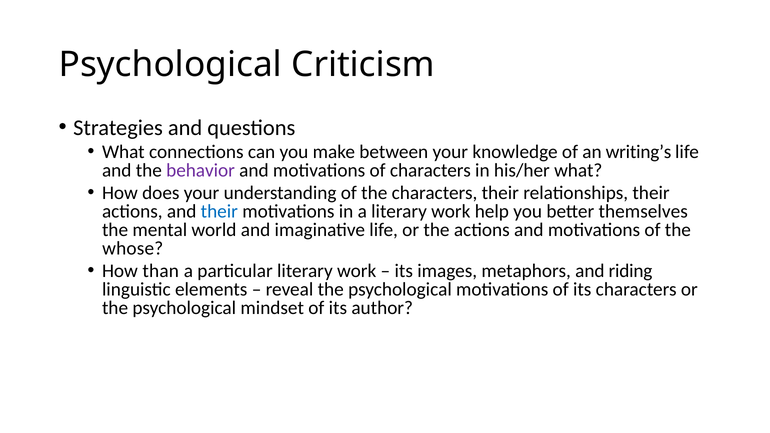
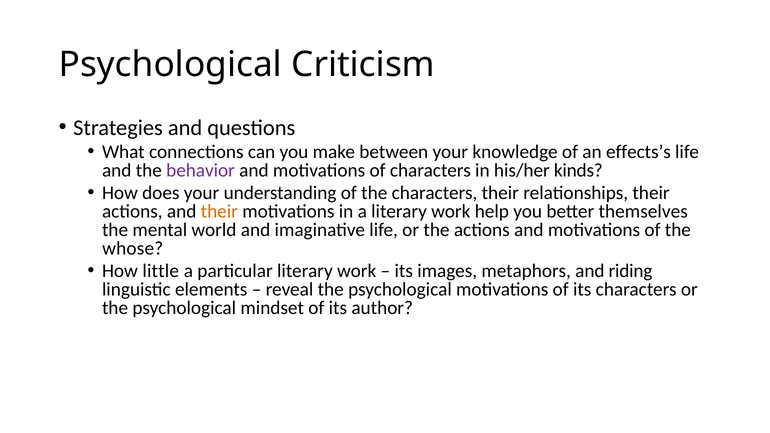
writing’s: writing’s -> effects’s (638, 152)
his/her what: what -> kinds (578, 171)
their colour: blue -> orange (219, 212)
than: than -> little (161, 271)
